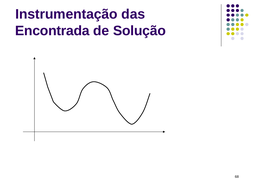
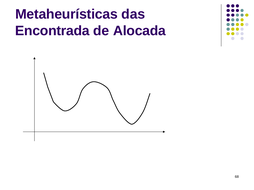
Instrumentação: Instrumentação -> Metaheurísticas (66, 14)
Solução: Solução -> Alocada (139, 31)
